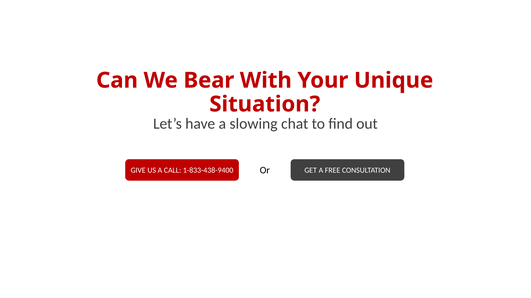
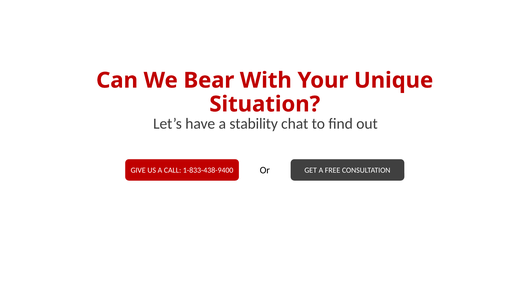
slowing: slowing -> stability (254, 124)
